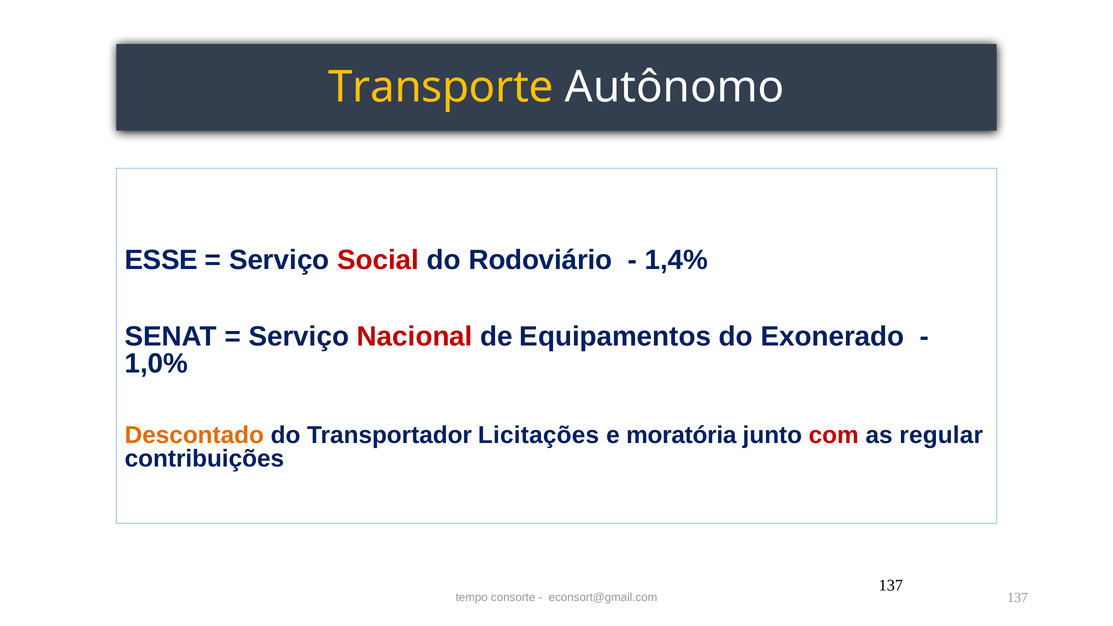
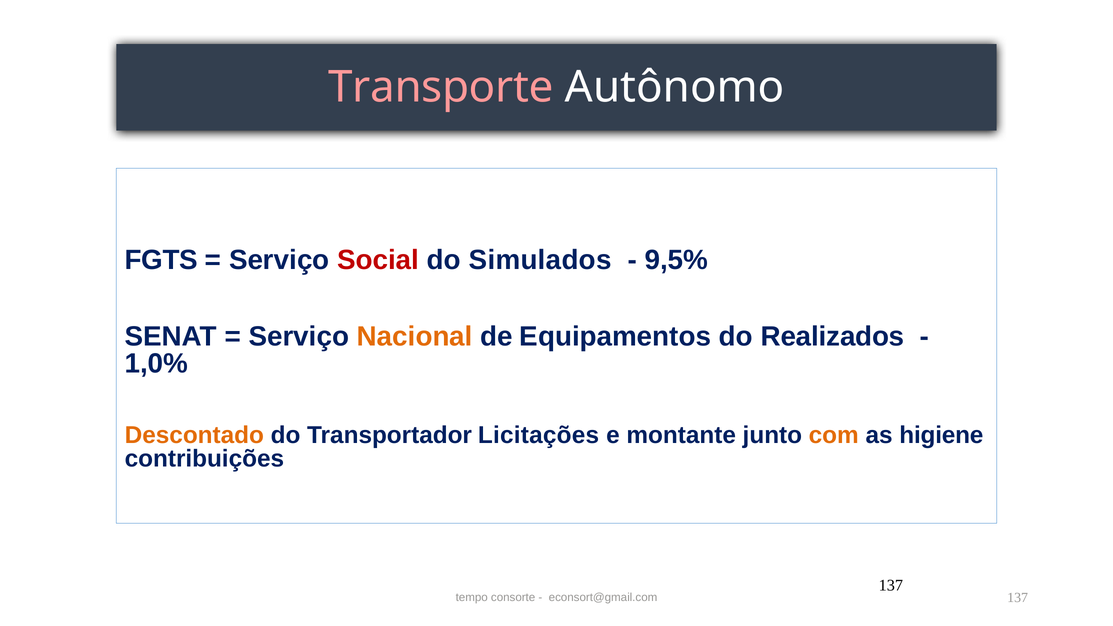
Transporte colour: yellow -> pink (441, 87)
ESSE: ESSE -> FGTS (161, 260)
Rodoviário: Rodoviário -> Simulados (540, 260)
1,4%: 1,4% -> 9,5% (676, 260)
Nacional colour: red -> orange (415, 337)
Exonerado: Exonerado -> Realizados (833, 337)
moratória: moratória -> montante (681, 435)
com colour: red -> orange (834, 435)
regular: regular -> higiene (941, 435)
